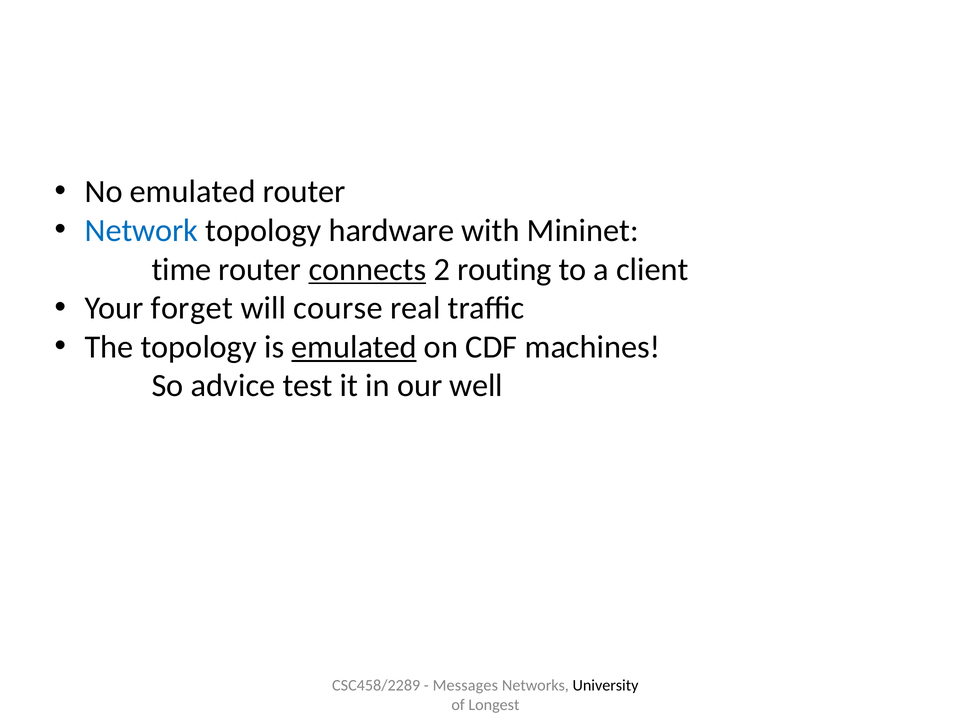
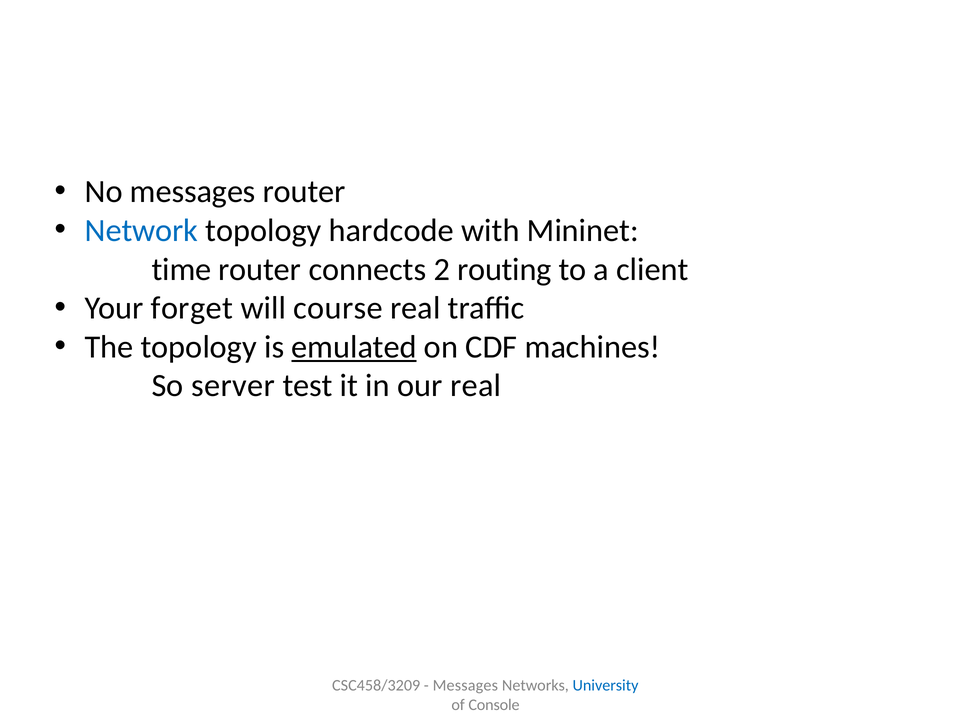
No emulated: emulated -> messages (193, 192)
hardware: hardware -> hardcode (391, 231)
connects underline: present -> none (367, 269)
advice: advice -> server (233, 386)
our well: well -> real (476, 386)
CSC458/2289: CSC458/2289 -> CSC458/3209 (376, 686)
University colour: black -> blue (606, 686)
Longest: Longest -> Console (494, 705)
